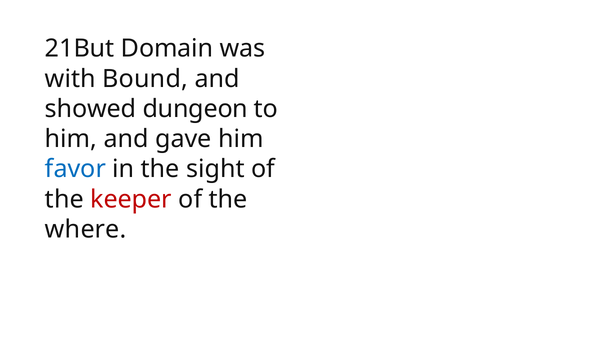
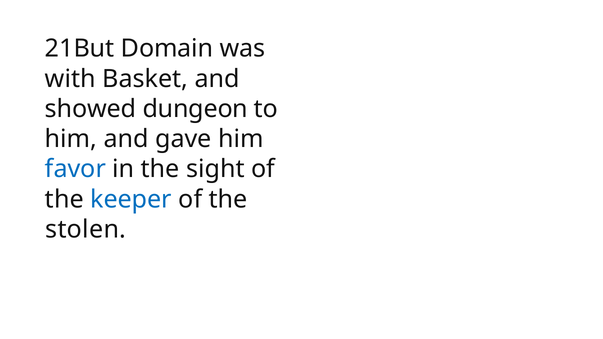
Bound: Bound -> Basket (145, 79)
keeper colour: red -> blue (131, 199)
where: where -> stolen (86, 230)
